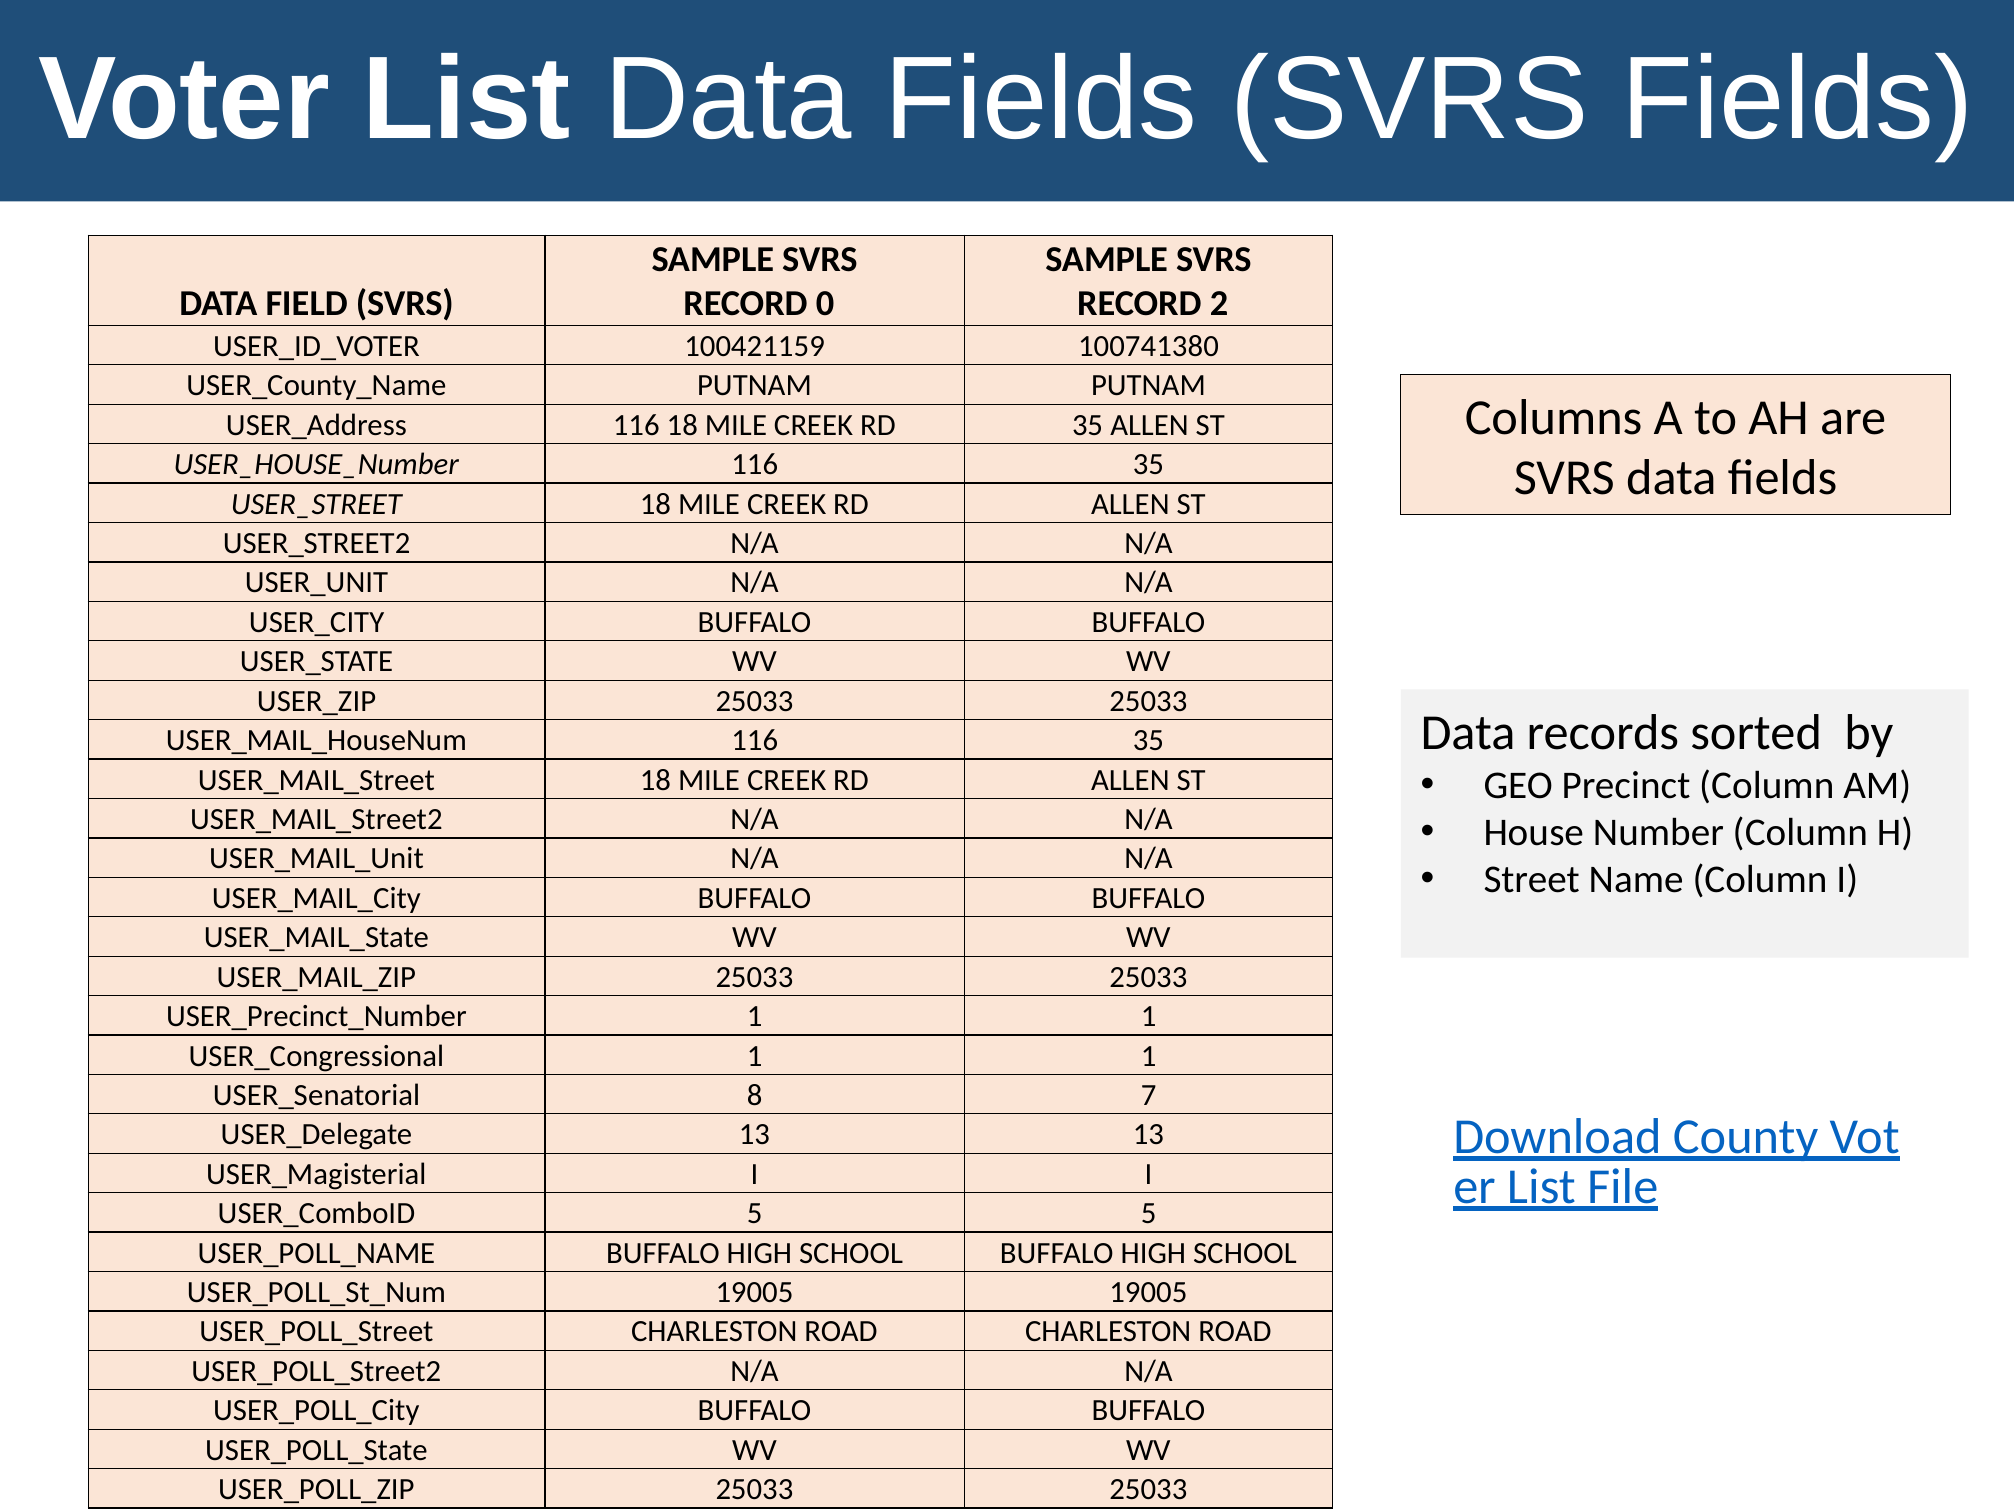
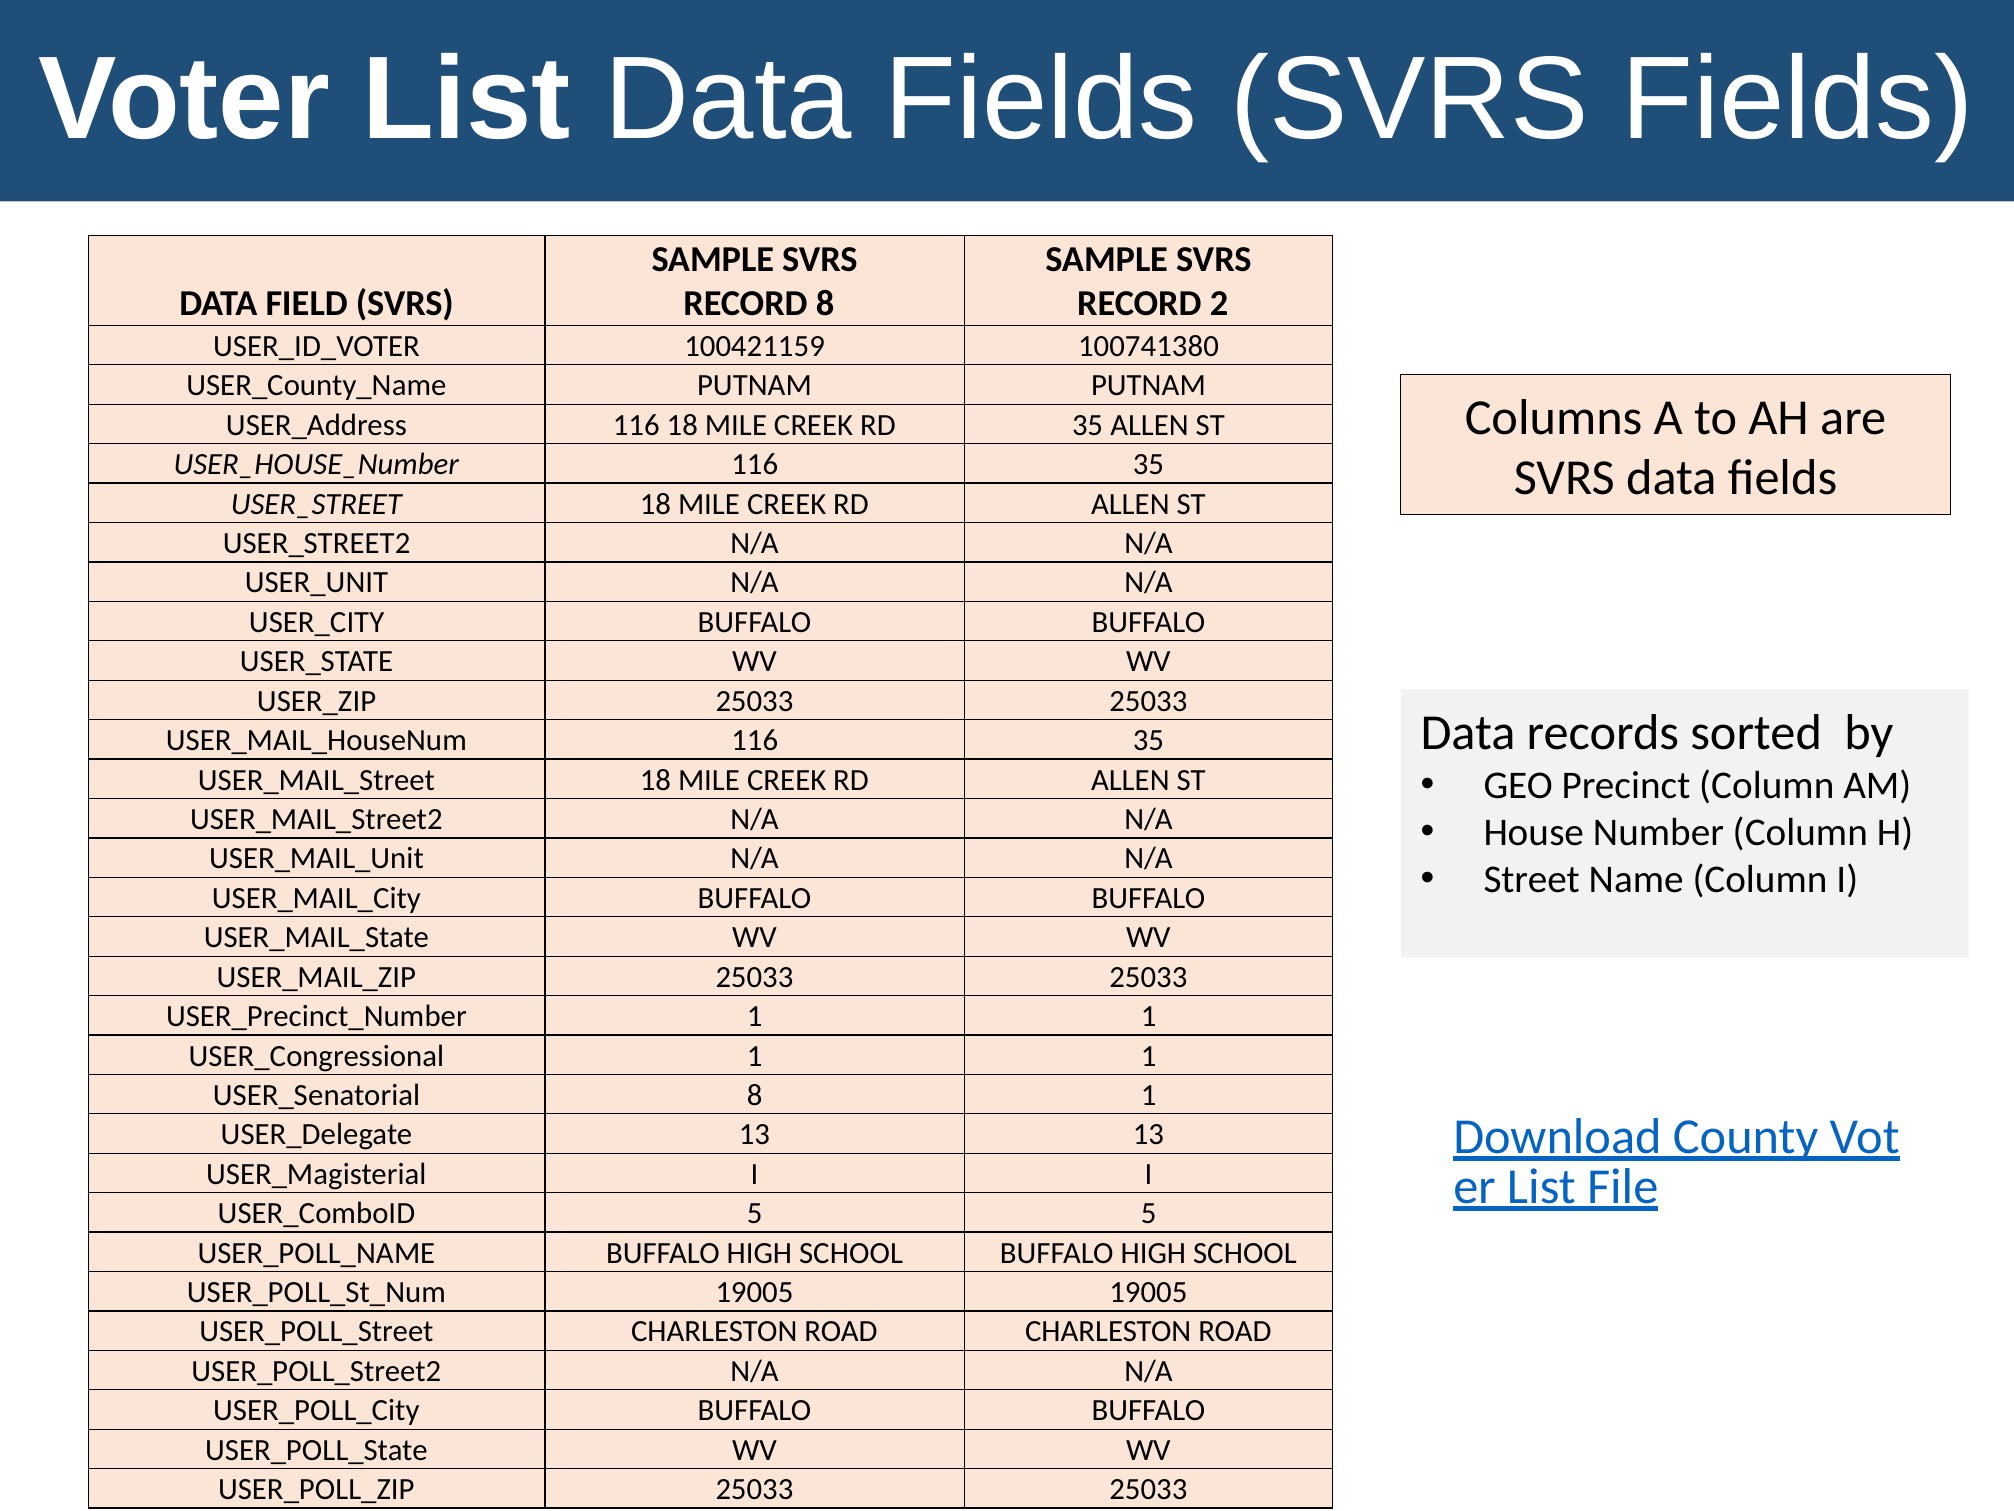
RECORD 0: 0 -> 8 (825, 304)
8 7: 7 -> 1 (1149, 1095)
